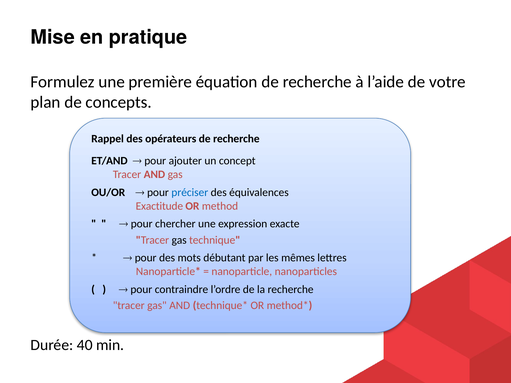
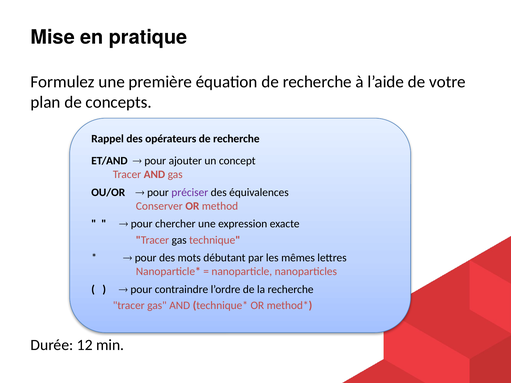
préciser colour: blue -> purple (190, 192)
Exactitude: Exactitude -> Conserver (159, 206)
40: 40 -> 12 (85, 345)
